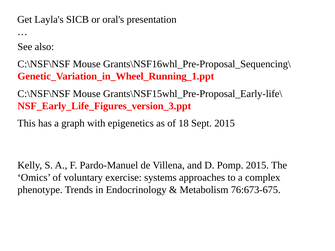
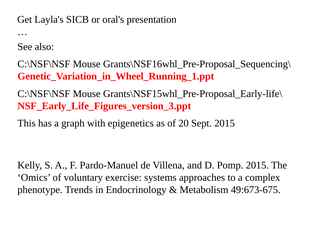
18: 18 -> 20 (184, 123)
76:673-675: 76:673-675 -> 49:673-675 (256, 190)
